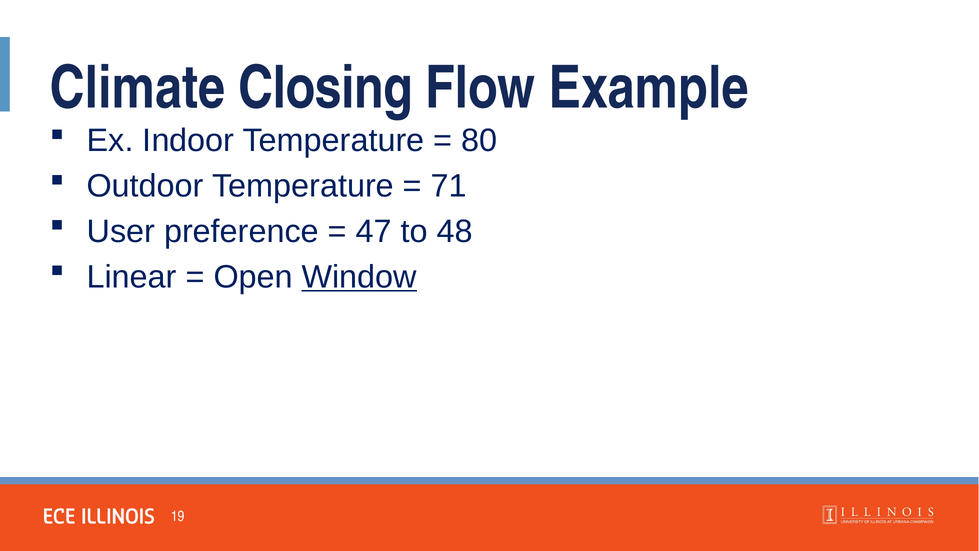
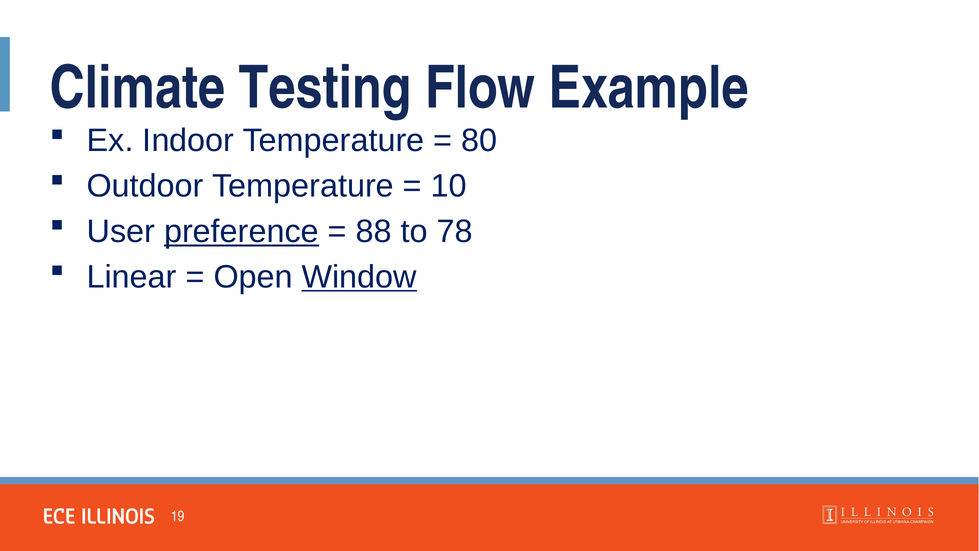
Closing: Closing -> Testing (325, 88)
71: 71 -> 10 (449, 186)
preference underline: none -> present (241, 231)
47: 47 -> 88 (374, 231)
48: 48 -> 78 (455, 231)
